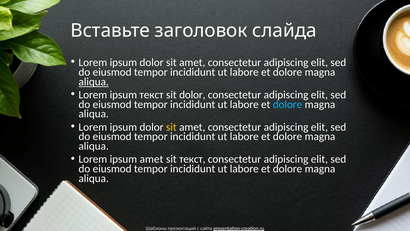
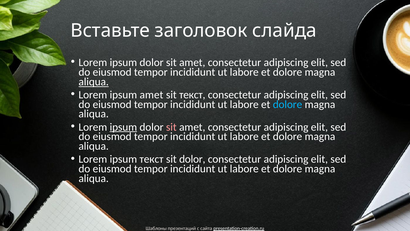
ipsum текст: текст -> amet (152, 95)
sit dolor: dolor -> текст (192, 95)
ipsum underline: none -> present (123, 127)
sit colour: yellow -> pink (171, 127)
ipsum amet: amet -> текст (152, 159)
sit текст: текст -> dolor (192, 159)
